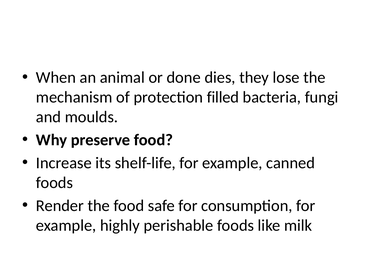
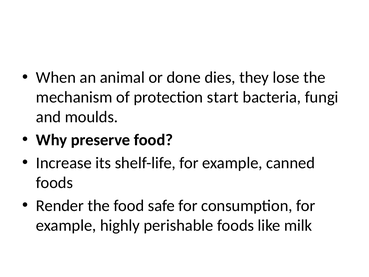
filled: filled -> start (223, 97)
